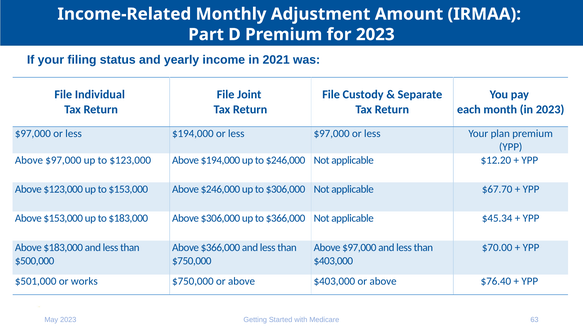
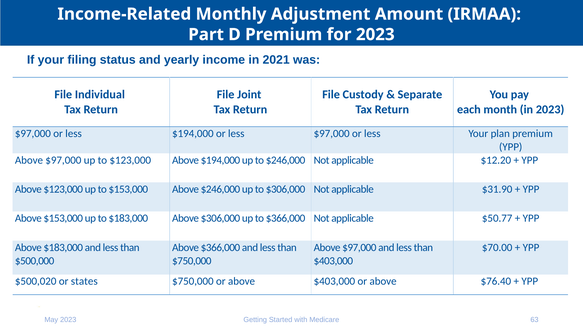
$67.70: $67.70 -> $31.90 (497, 189)
$45.34: $45.34 -> $50.77 (497, 218)
$501,000: $501,000 -> $500,020 (36, 281)
works: works -> states (84, 281)
